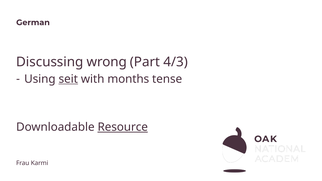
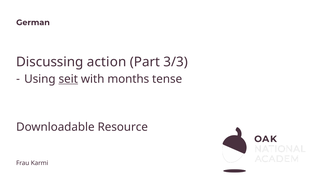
wrong: wrong -> action (107, 62)
4/3: 4/3 -> 3/3 (176, 62)
Resource underline: present -> none (123, 127)
